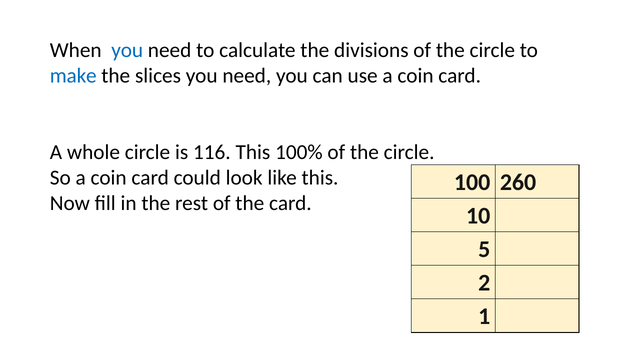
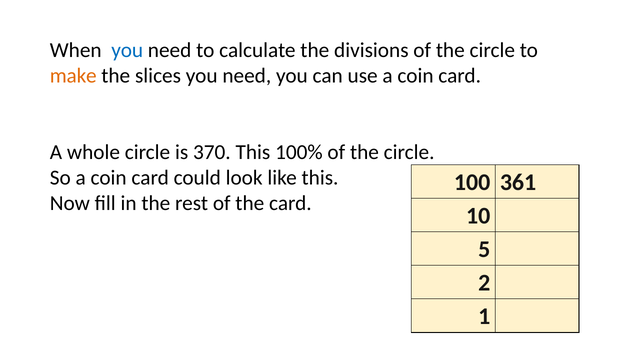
make colour: blue -> orange (73, 76)
116: 116 -> 370 (212, 152)
260: 260 -> 361 (518, 182)
